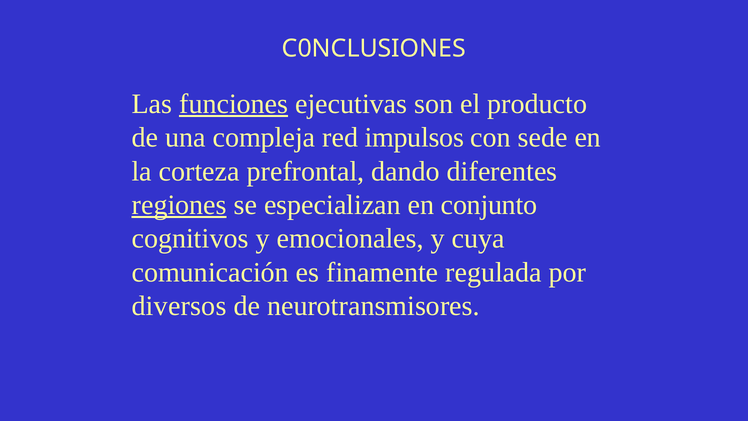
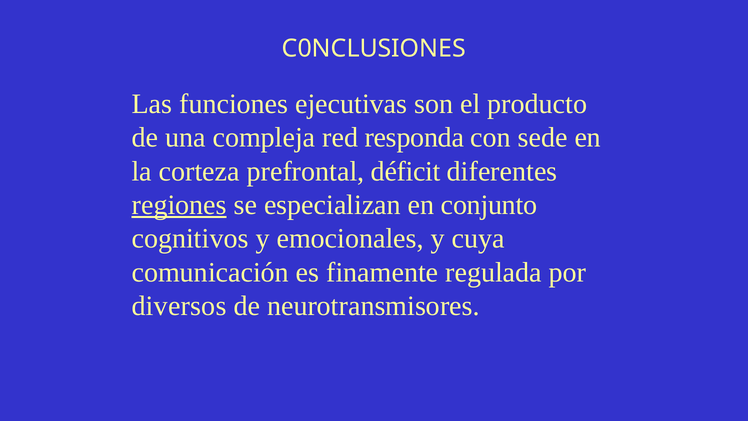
funciones underline: present -> none (234, 104)
impulsos: impulsos -> responda (414, 137)
dando: dando -> déficit (406, 171)
